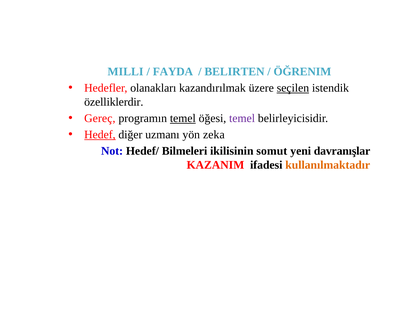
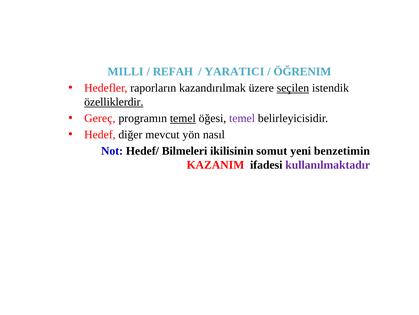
FAYDA: FAYDA -> REFAH (173, 71)
BELIRTEN: BELIRTEN -> YARATICI (234, 71)
olanakları: olanakları -> raporların (153, 88)
özelliklerdir underline: none -> present (114, 102)
Hedef underline: present -> none (100, 134)
uzmanı: uzmanı -> mevcut (162, 134)
zeka: zeka -> nasıl (214, 134)
davranışlar: davranışlar -> benzetimin (342, 151)
kullanılmaktadır colour: orange -> purple (328, 165)
